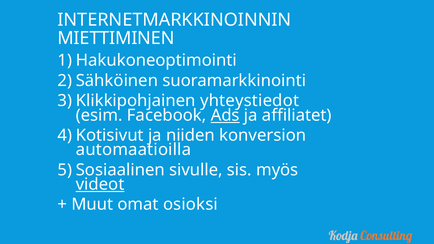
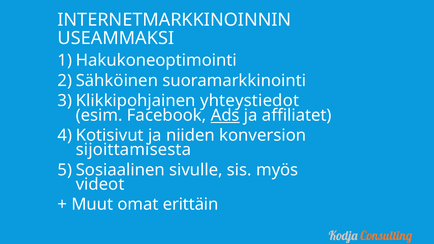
MIETTIMINEN: MIETTIMINEN -> USEAMMAKSI (116, 38)
automaatioilla: automaatioilla -> sijoittamisesta (134, 150)
videot underline: present -> none (100, 184)
osioksi: osioksi -> erittäin (191, 205)
